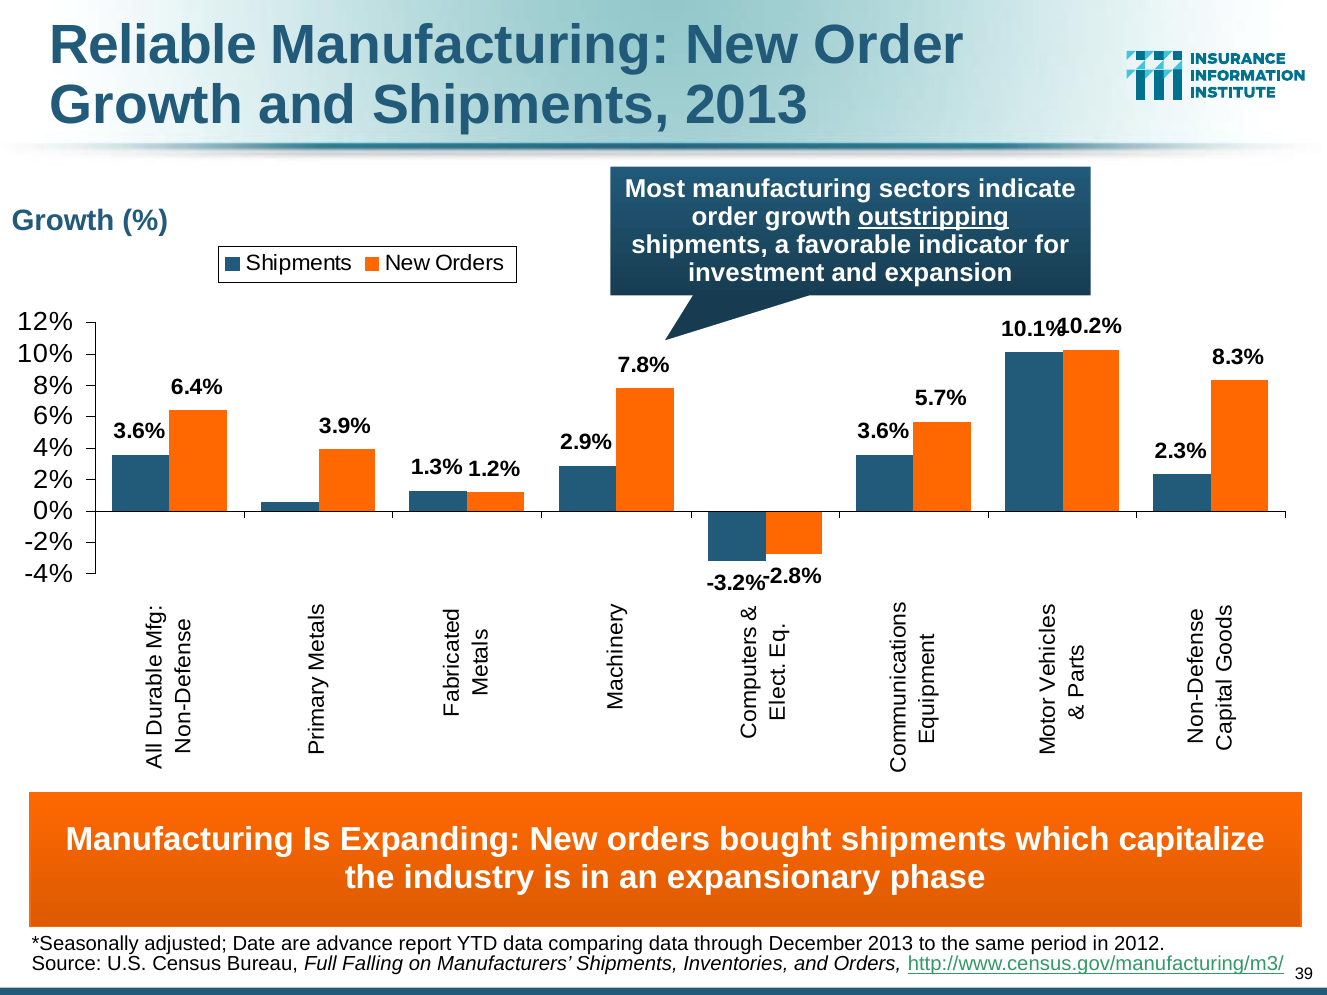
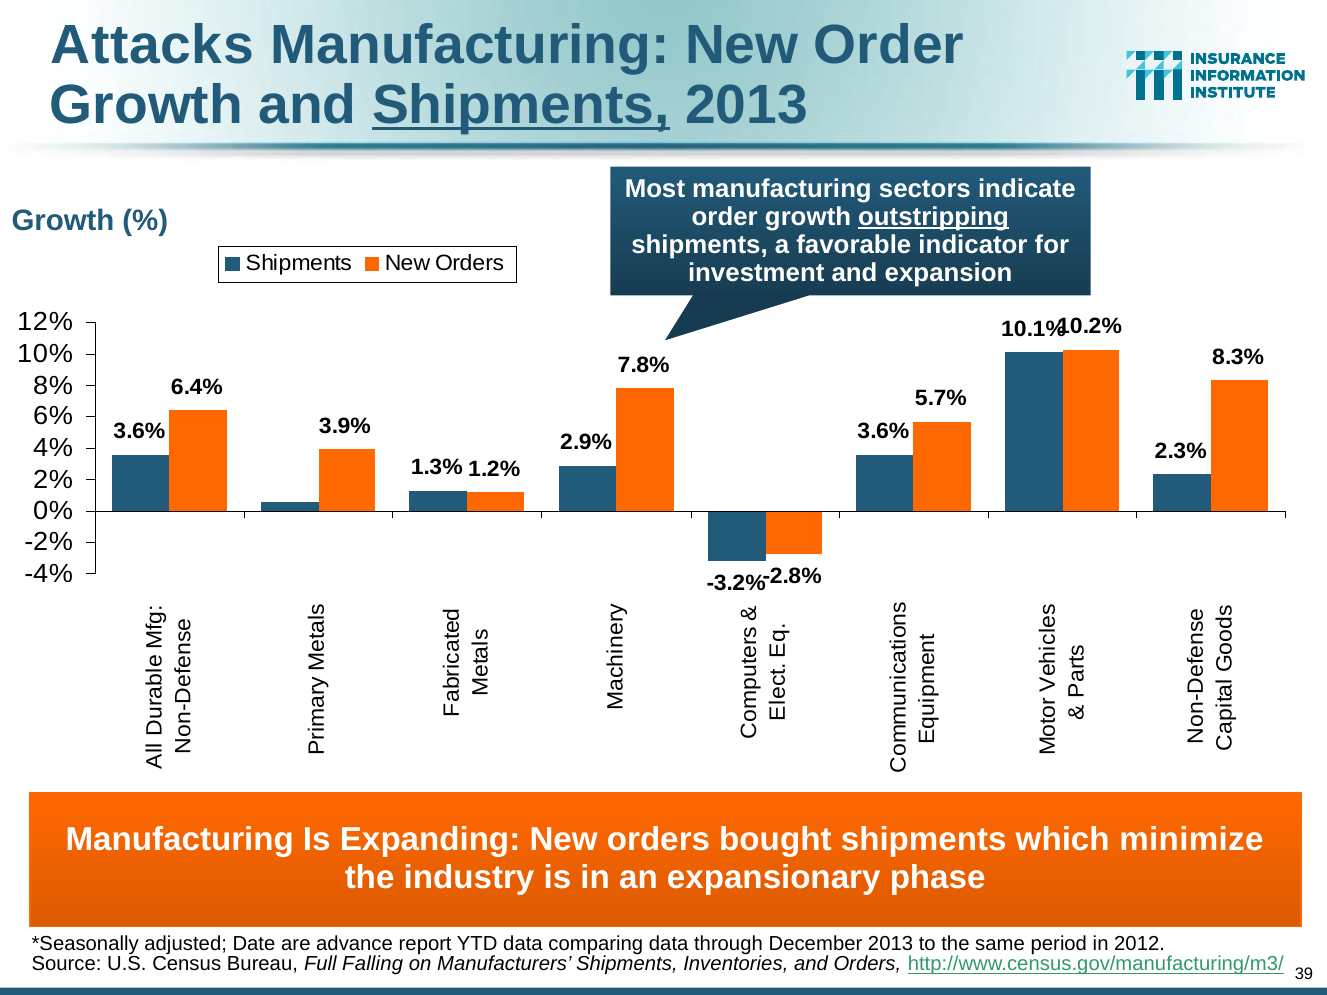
Reliable: Reliable -> Attacks (152, 45)
Shipments underline: none -> present (521, 105)
capitalize: capitalize -> minimize (1191, 840)
